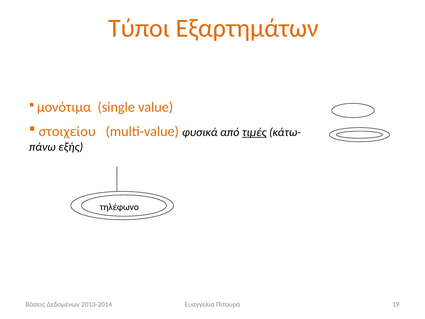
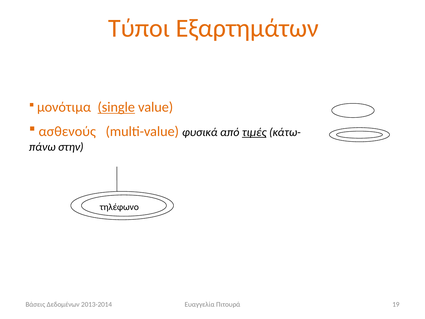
single underline: none -> present (116, 107)
στοιχείου: στοιχείου -> ασθενούς (67, 131)
εξής: εξής -> στην (71, 147)
